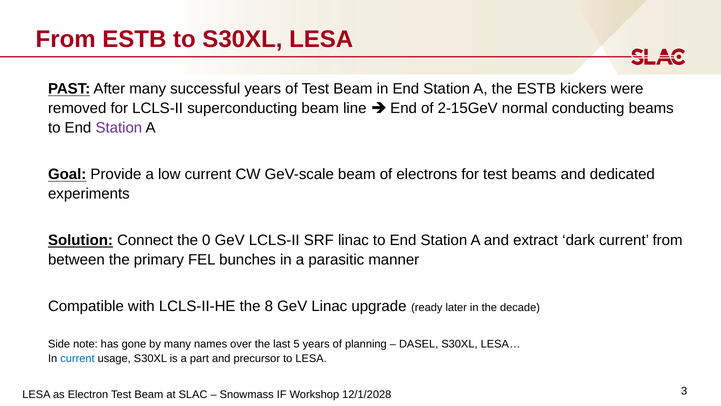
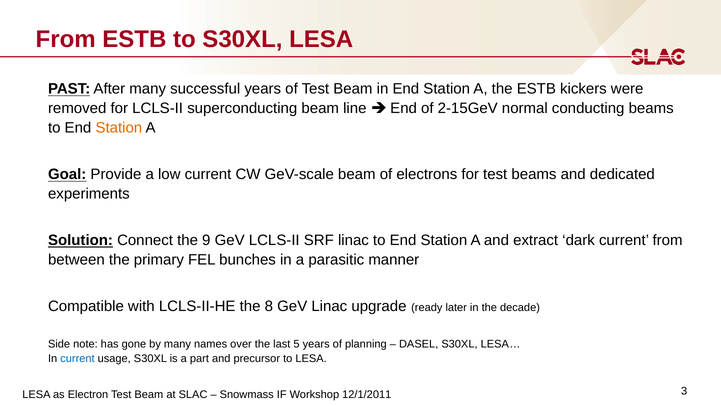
Station colour: purple -> orange (119, 128)
0: 0 -> 9 (206, 240)
12/1/2028: 12/1/2028 -> 12/1/2011 (367, 394)
